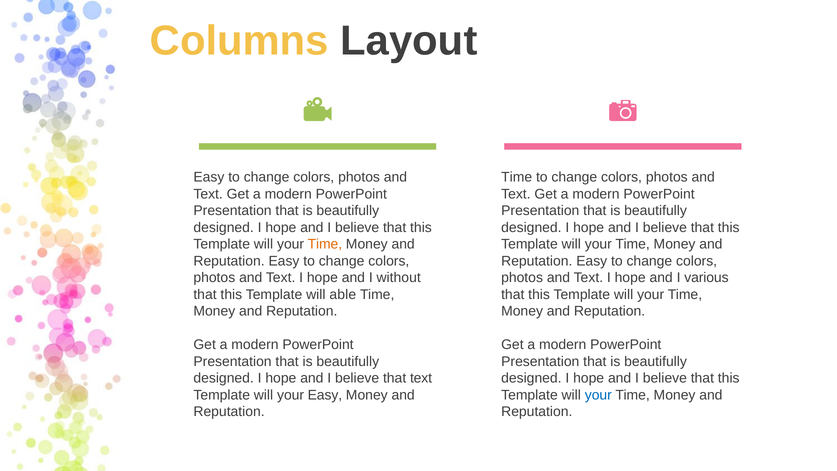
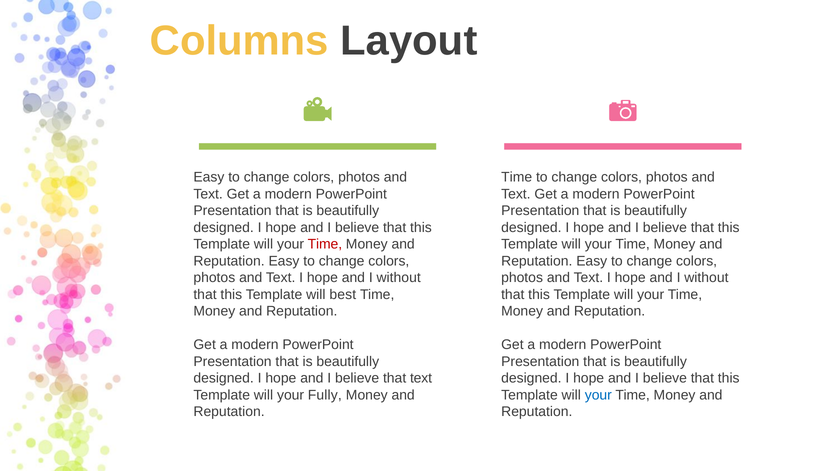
Time colour: orange -> red (325, 244)
various: various -> without (706, 278)
able: able -> best (343, 294)
your Easy: Easy -> Fully (325, 395)
